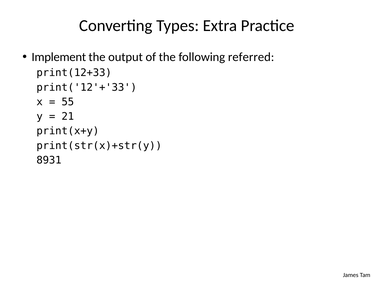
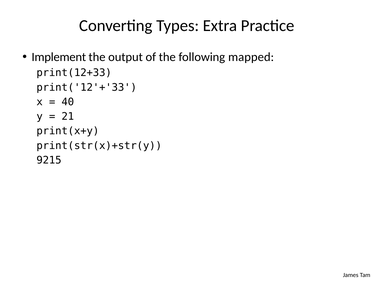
referred: referred -> mapped (251, 57)
55: 55 -> 40 (68, 102)
8931: 8931 -> 9215 (49, 160)
